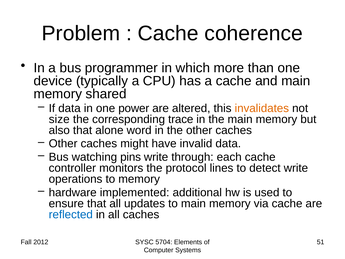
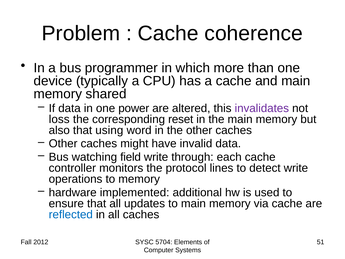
invalidates colour: orange -> purple (262, 108)
size: size -> loss (59, 119)
trace: trace -> reset (181, 119)
alone: alone -> using (109, 130)
pins: pins -> field (131, 157)
